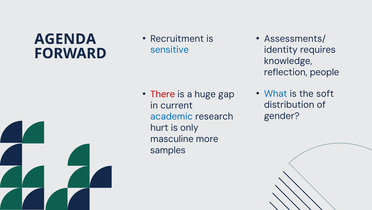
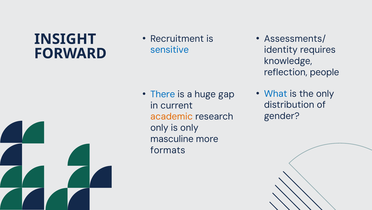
AGENDA: AGENDA -> INSIGHT (65, 39)
the soft: soft -> only (325, 93)
There colour: red -> blue (163, 94)
academic colour: blue -> orange (172, 116)
hurt: hurt -> only (159, 127)
samples: samples -> formats (168, 150)
